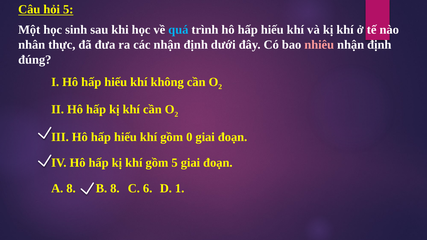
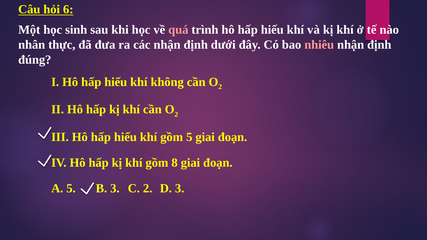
hỏi 5: 5 -> 6 (68, 10)
quá colour: light blue -> pink (178, 30)
gồm 0: 0 -> 5 (189, 137)
gồm 5: 5 -> 8 (175, 163)
A 8: 8 -> 5 (71, 189)
B 8: 8 -> 3 (115, 189)
C 6: 6 -> 2 (148, 189)
D 1: 1 -> 3 (180, 189)
